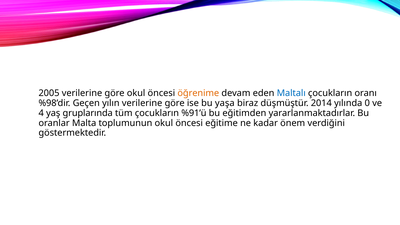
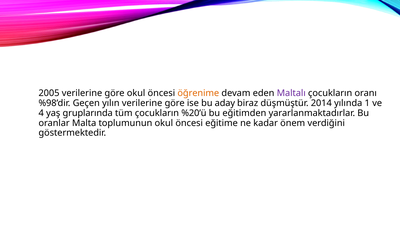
Maltalı colour: blue -> purple (291, 93)
yaşa: yaşa -> aday (225, 103)
0: 0 -> 1 (367, 103)
%91’ü: %91’ü -> %20’ü (194, 113)
